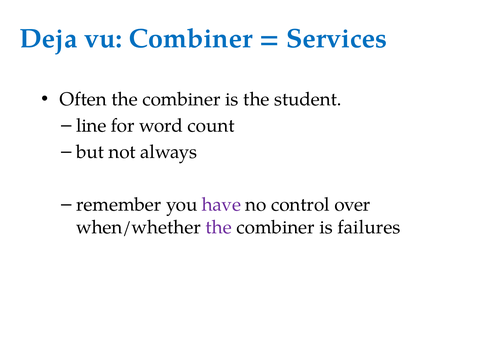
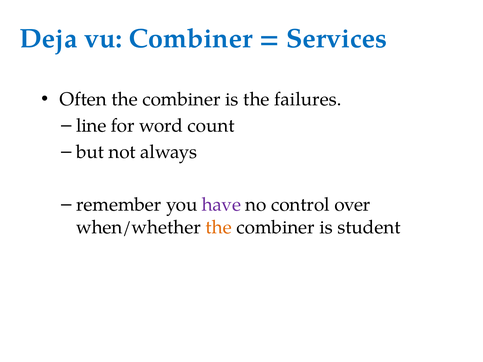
student: student -> failures (308, 100)
the colour: purple -> orange (219, 227)
failures: failures -> student (369, 227)
